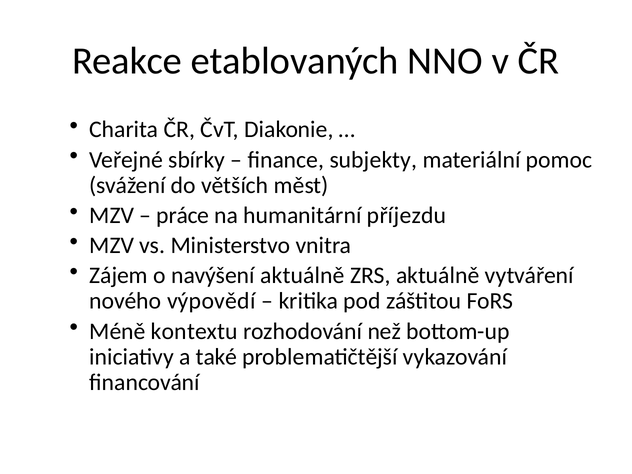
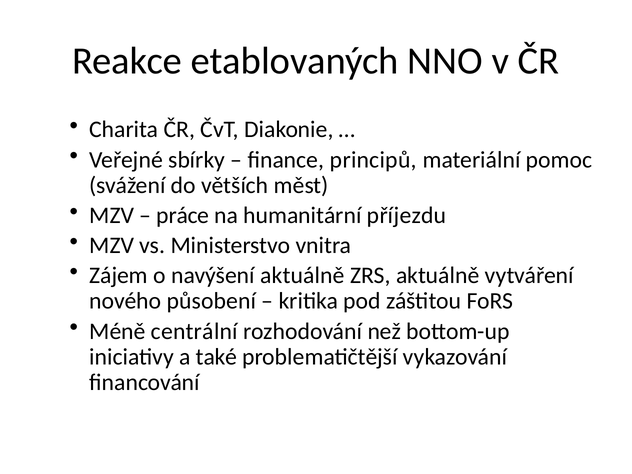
subjekty: subjekty -> principů (373, 160)
výpovědí: výpovědí -> působení (211, 301)
kontextu: kontextu -> centrální (194, 331)
